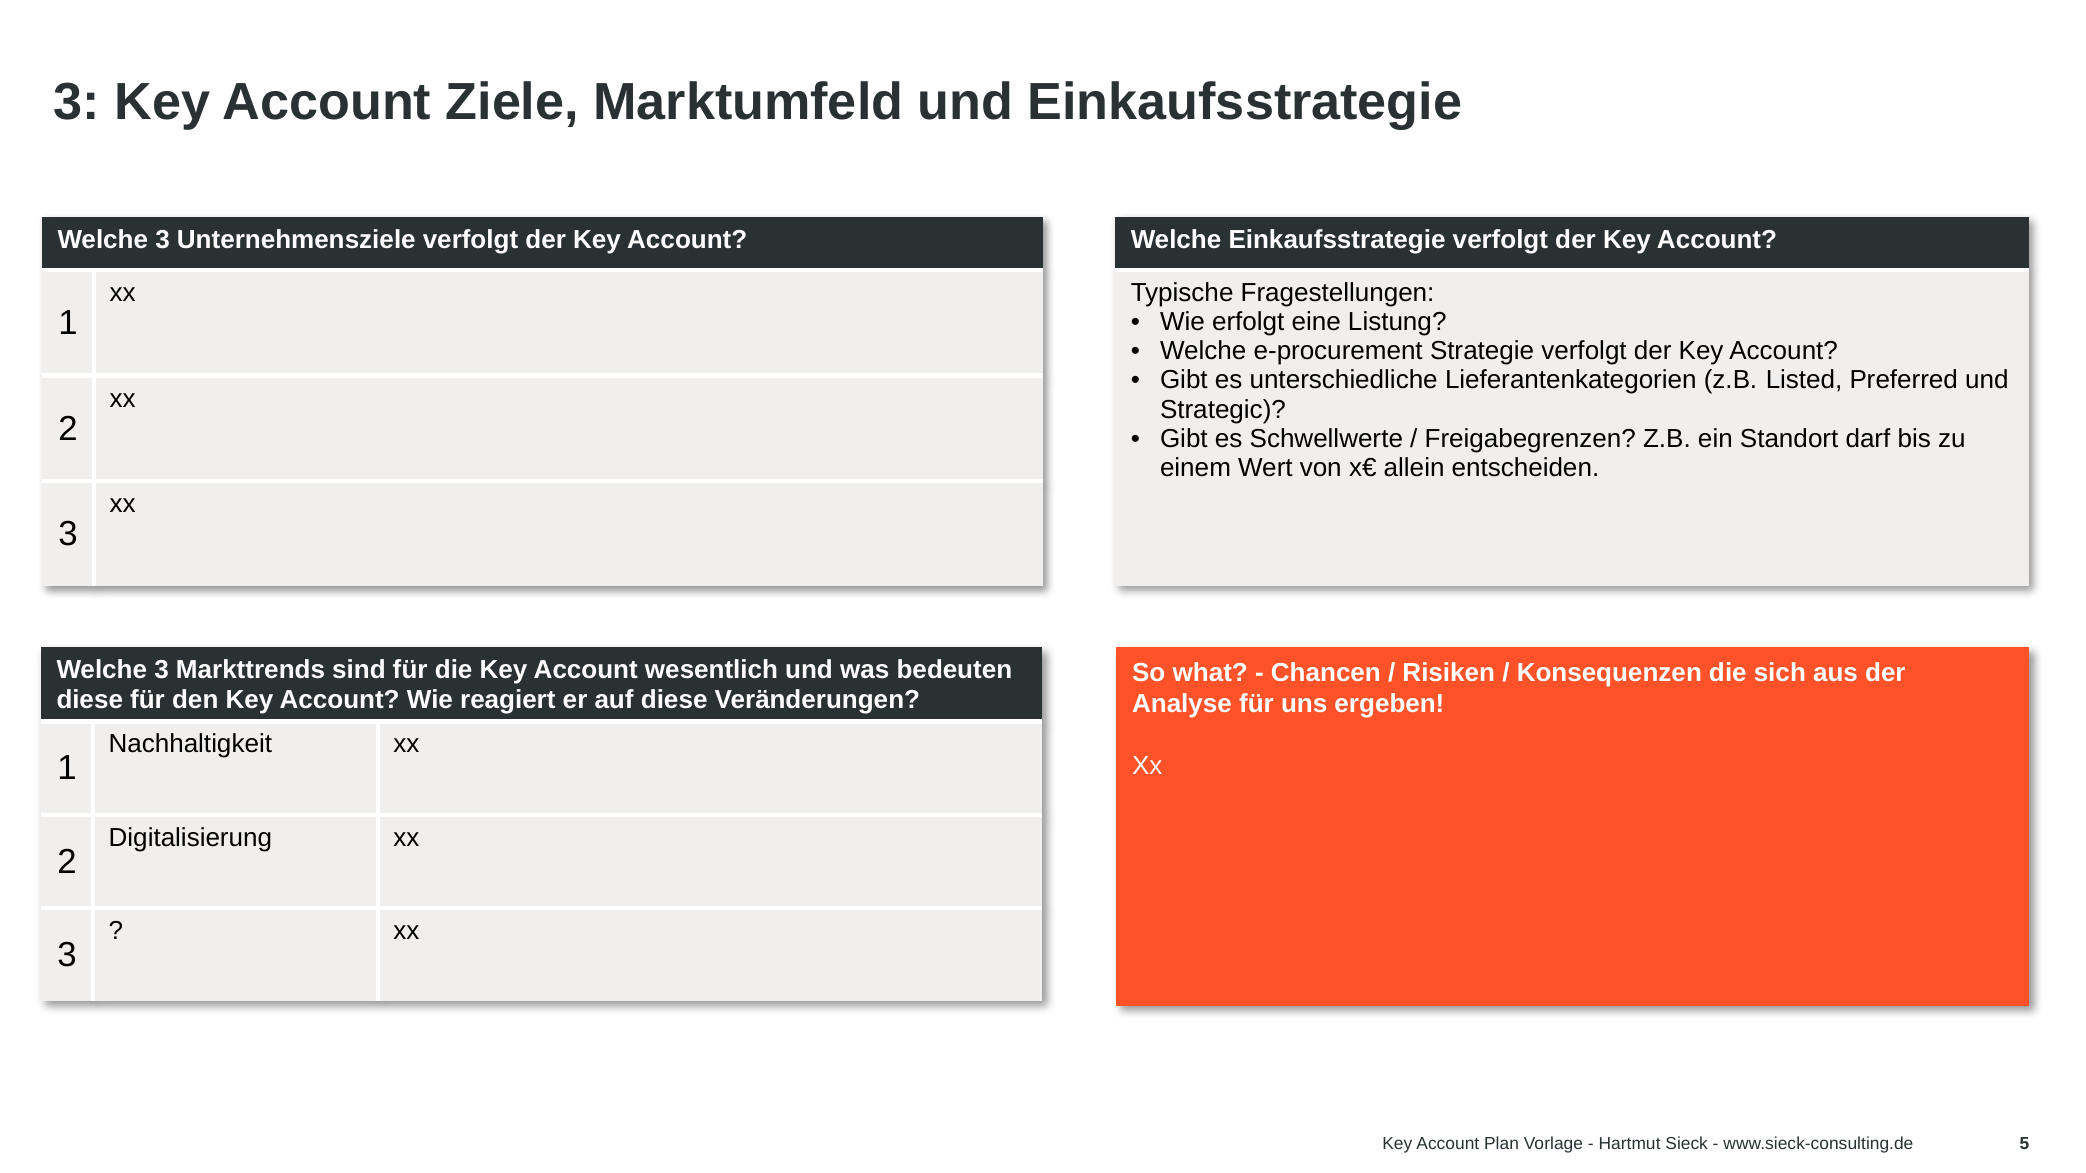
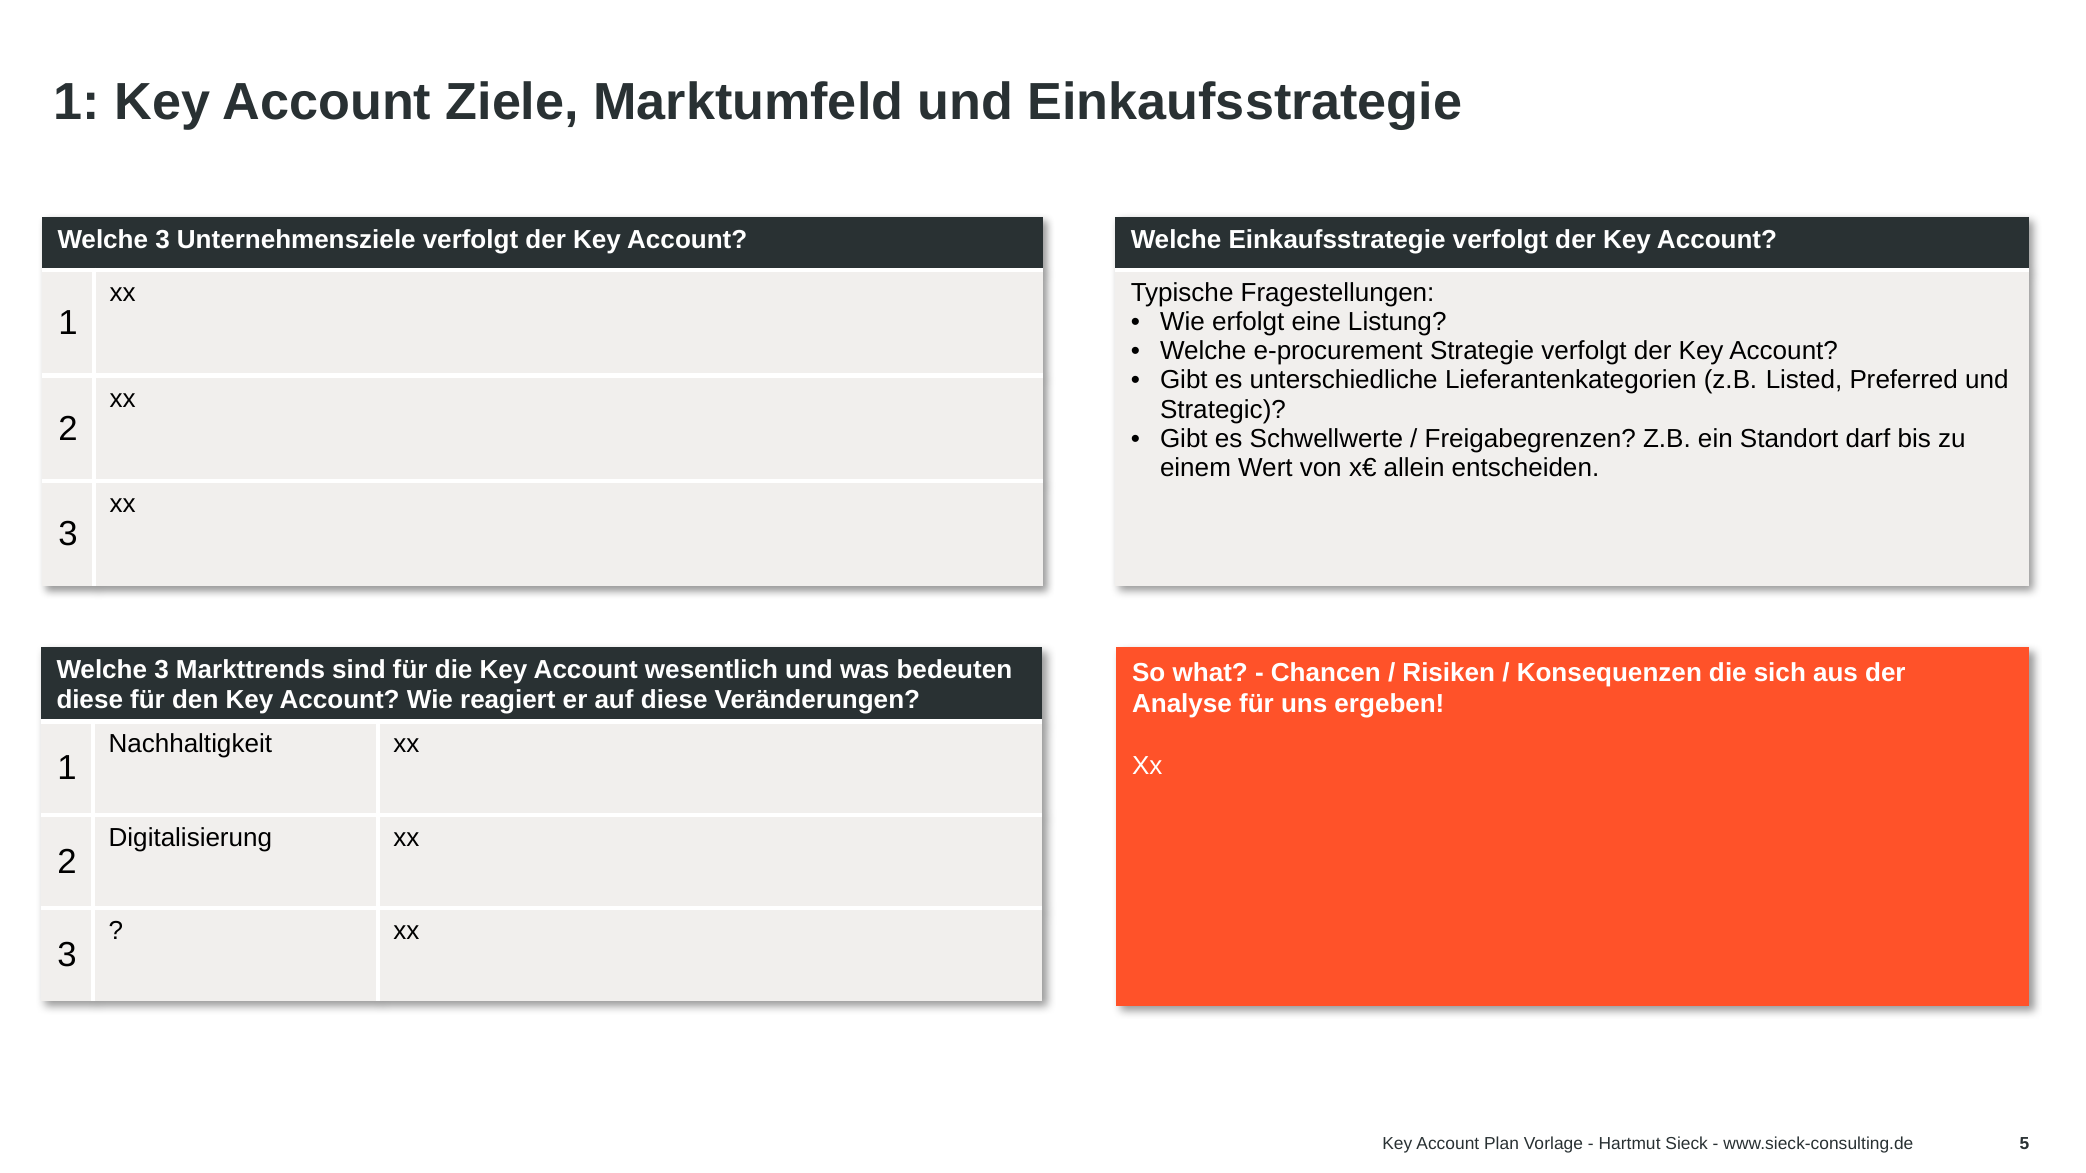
3: 3 -> 1 (77, 102)
